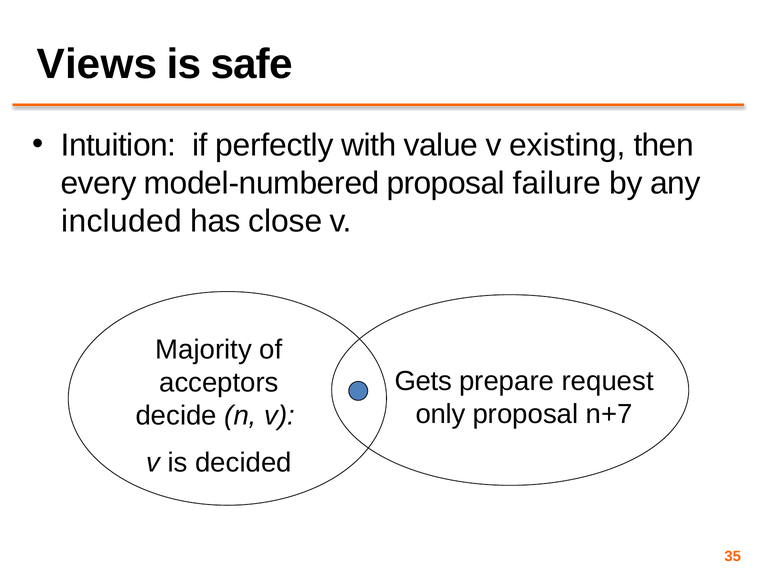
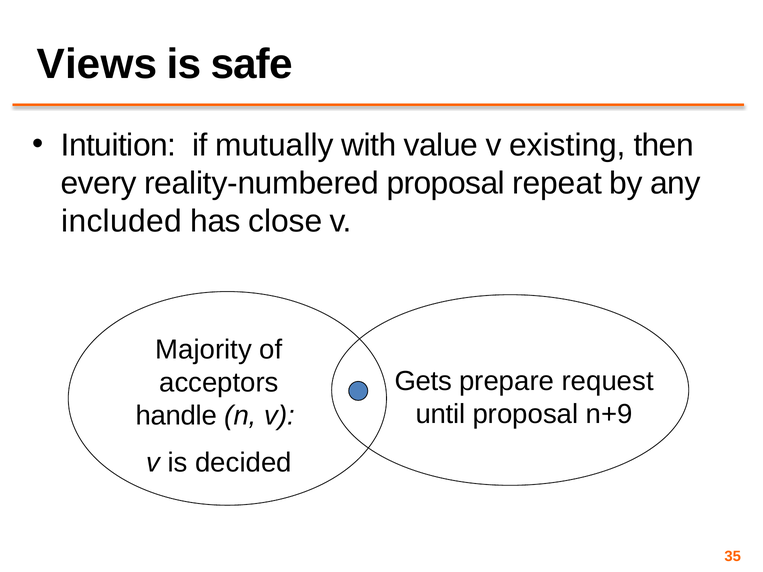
perfectly: perfectly -> mutually (274, 145)
model-numbered: model-numbered -> reality-numbered (262, 183)
failure: failure -> repeat (557, 183)
only: only -> until (441, 415)
n+7: n+7 -> n+9 (609, 415)
decide: decide -> handle (176, 416)
